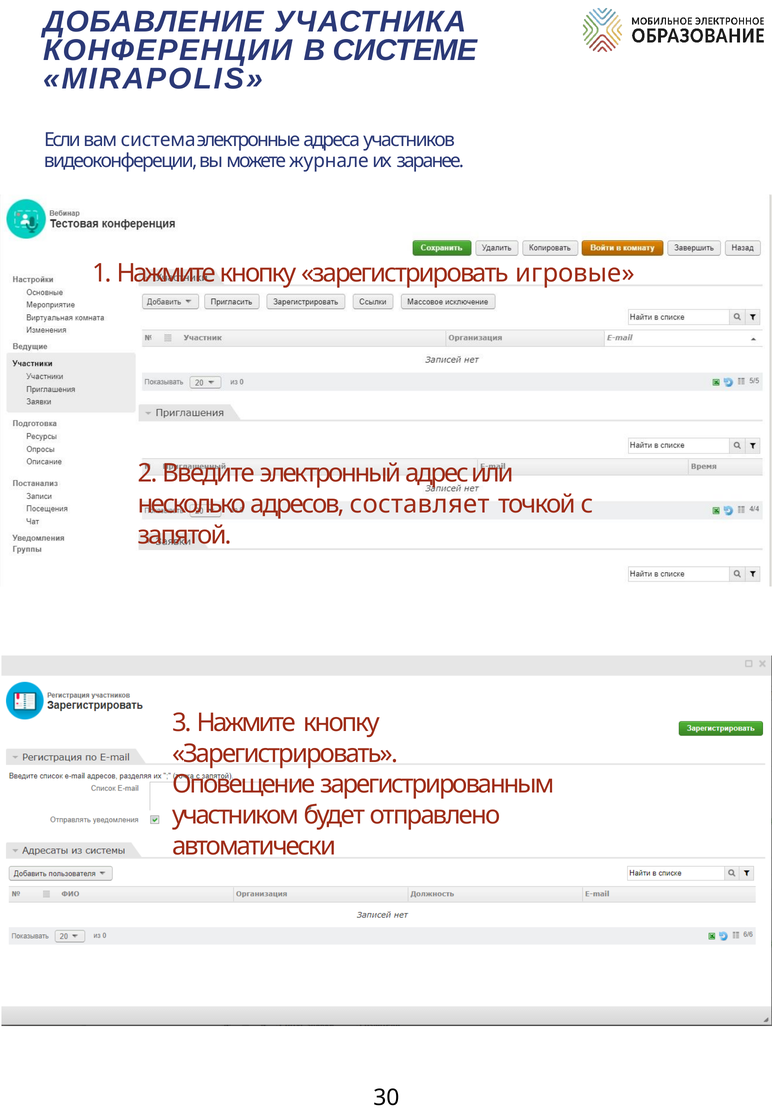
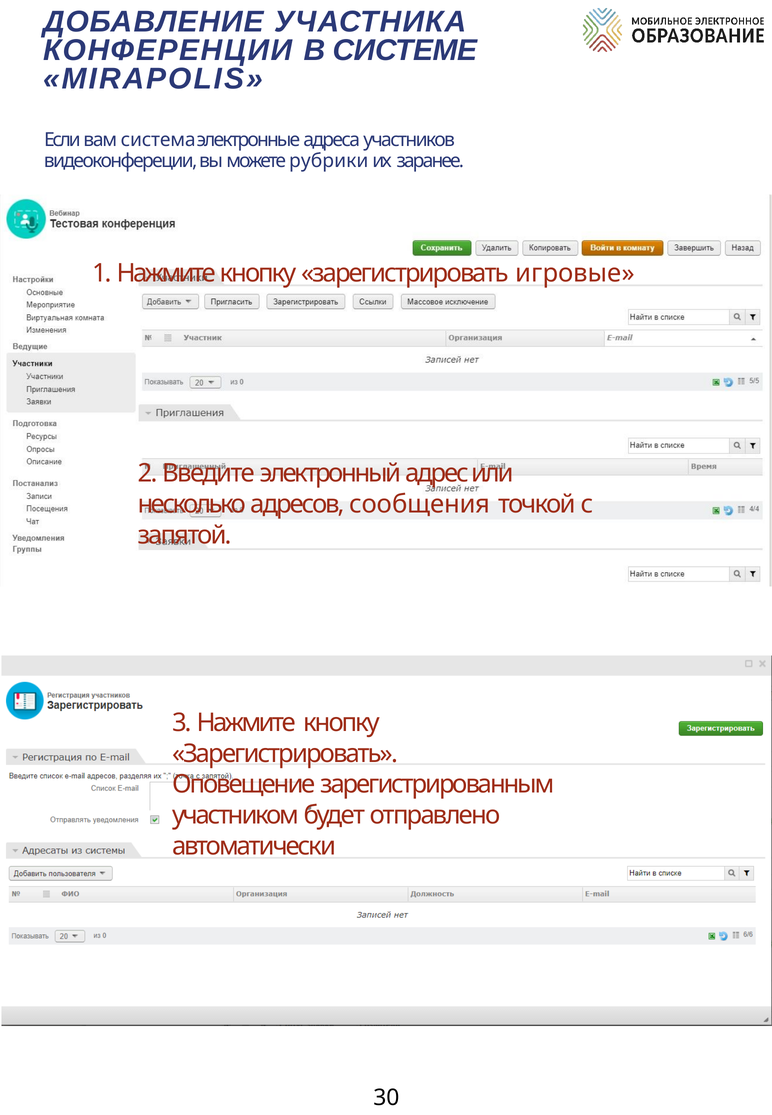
журнале: журнале -> рубрики (329, 161)
составляет: составляет -> сообщения (420, 504)
